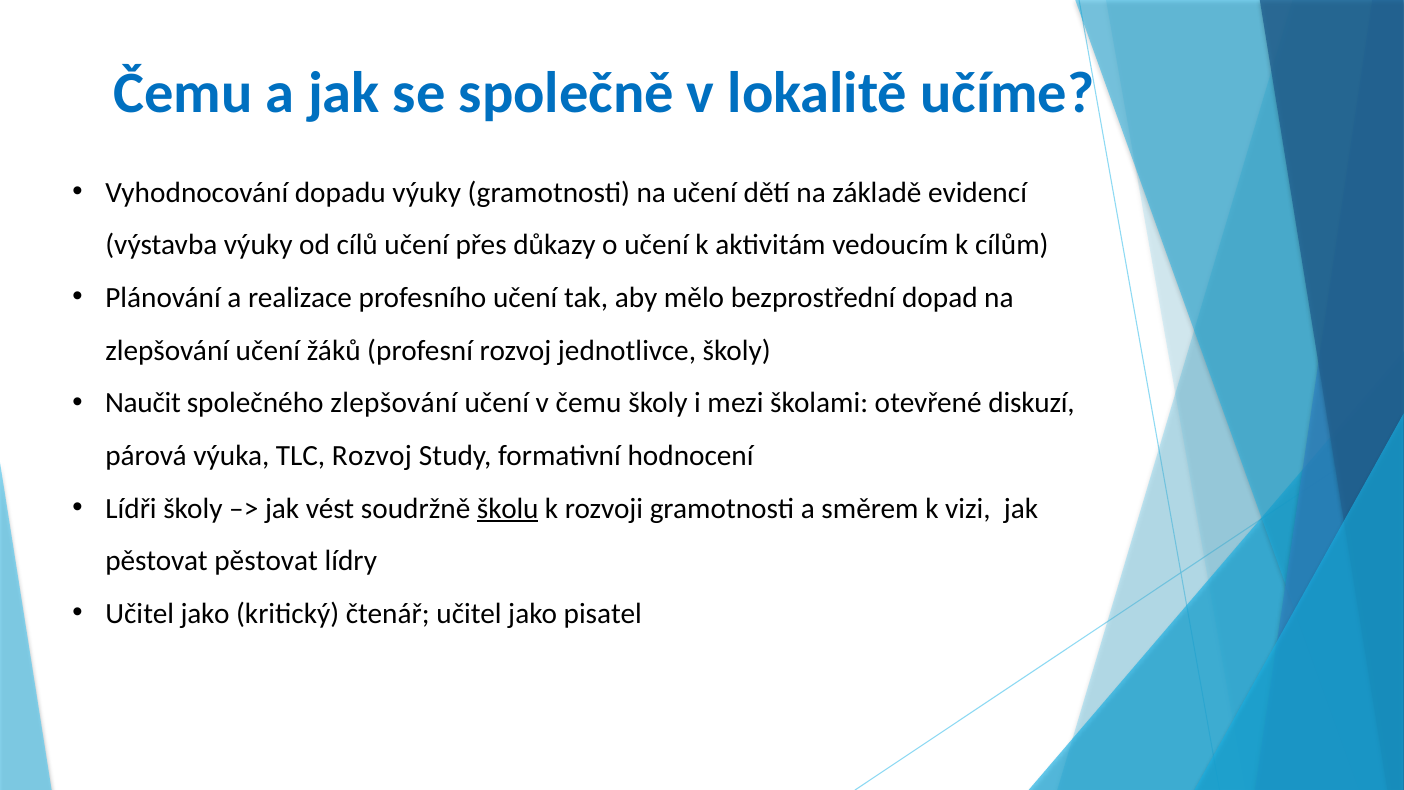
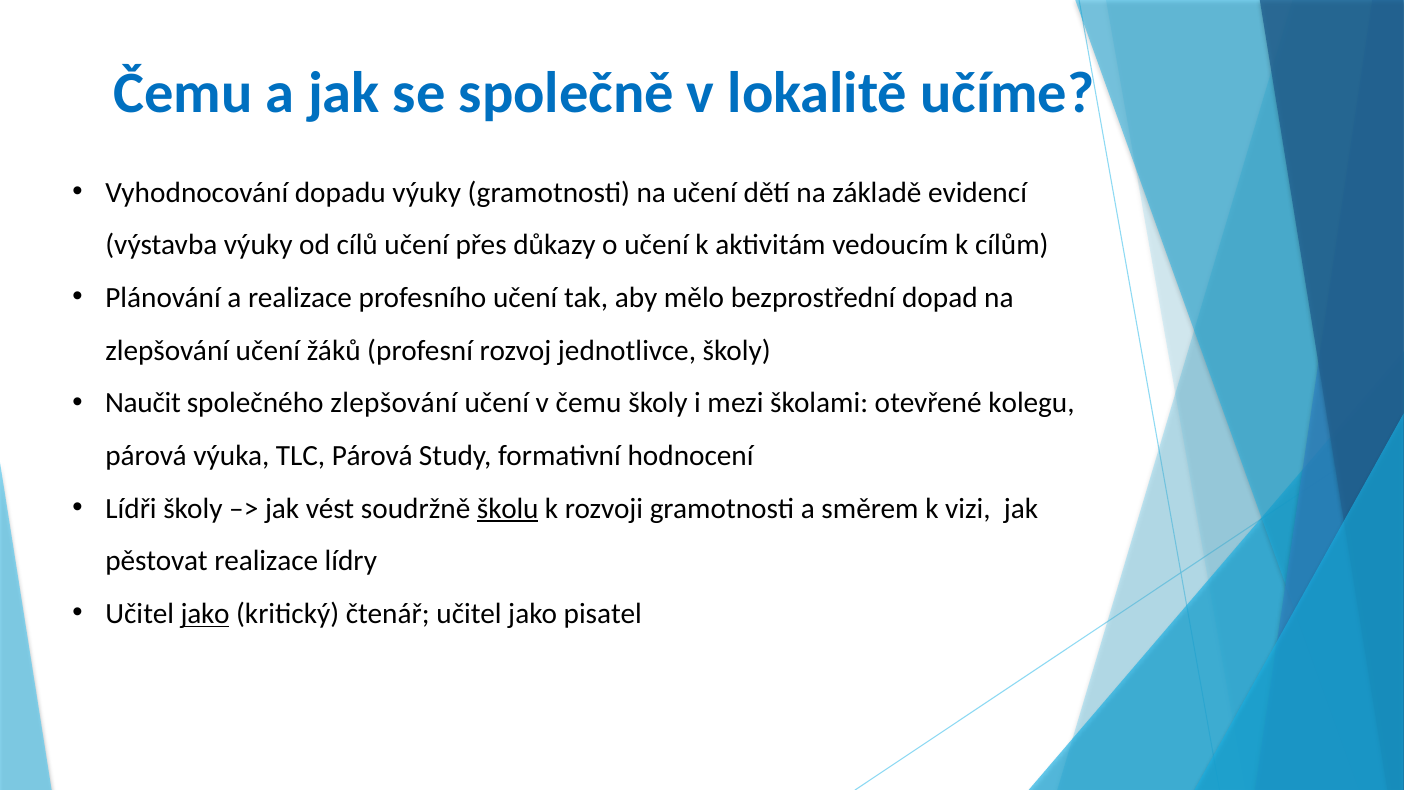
diskuzí: diskuzí -> kolegu (1031, 403)
TLC Rozvoj: Rozvoj -> Párová (372, 456)
pěstovat pěstovat: pěstovat -> realizace (266, 561)
jako underline: none -> present (205, 614)
